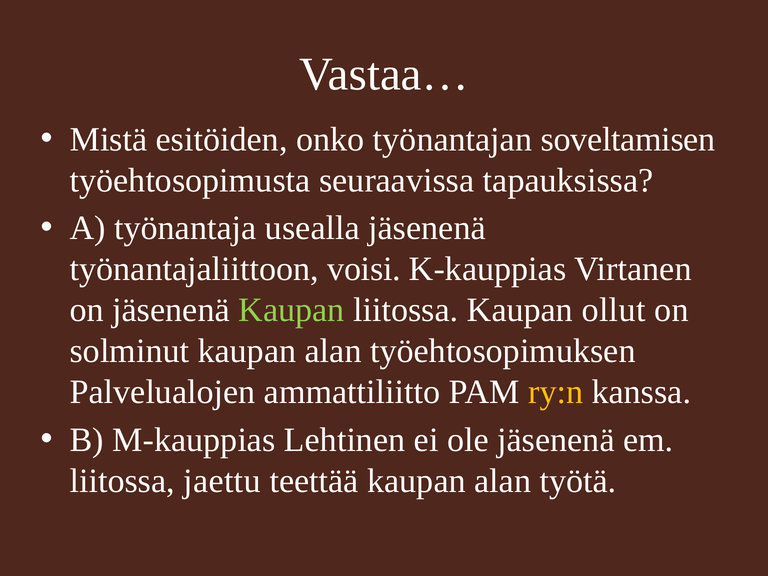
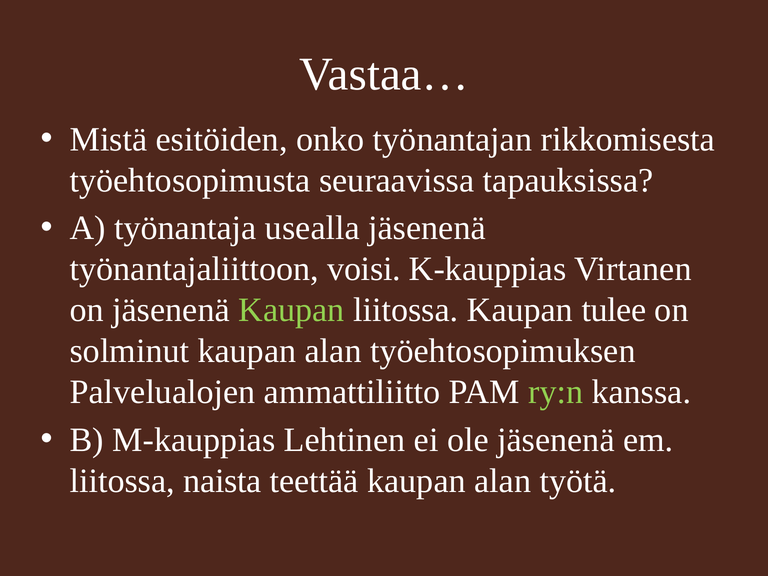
soveltamisen: soveltamisen -> rikkomisesta (628, 139)
ollut: ollut -> tulee (614, 310)
ry:n colour: yellow -> light green (556, 392)
jaettu: jaettu -> naista (222, 481)
